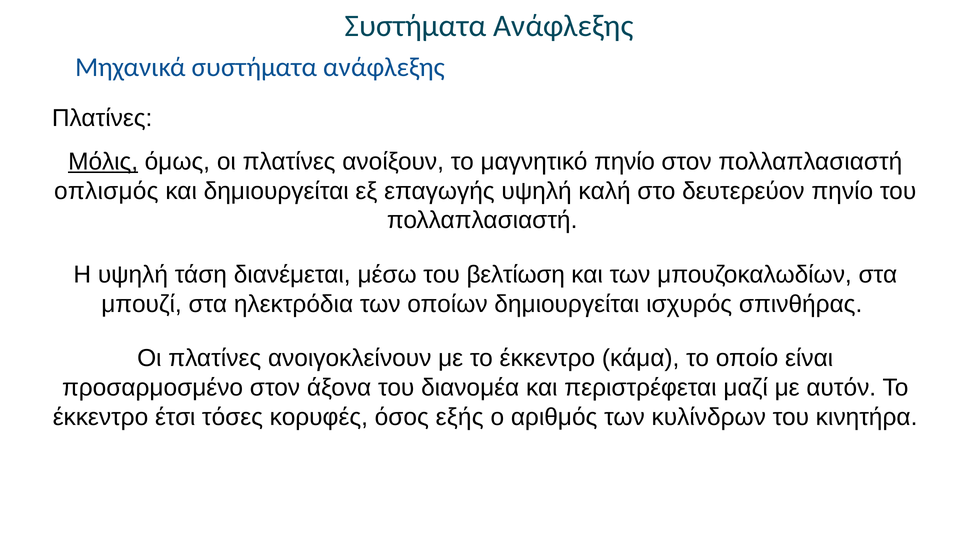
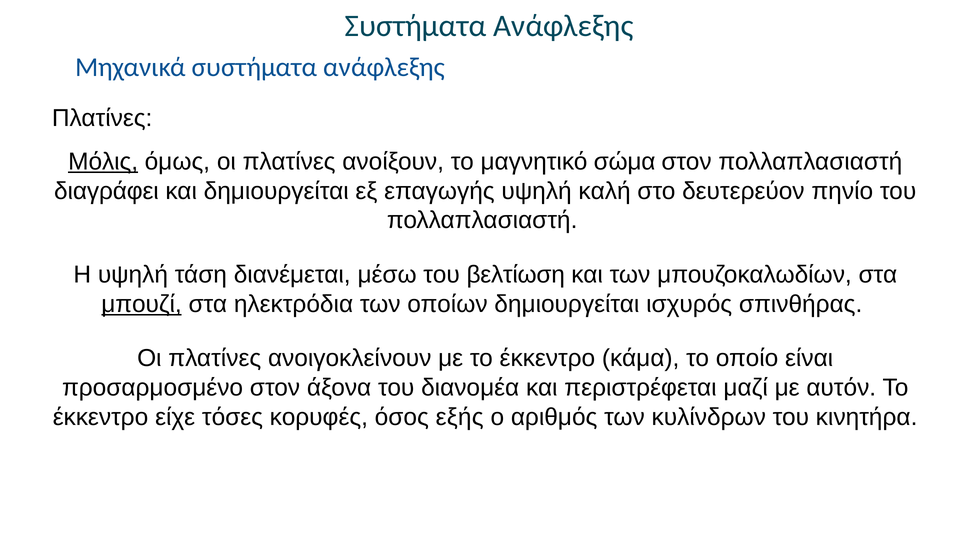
μαγνητικό πηνίο: πηνίο -> σώμα (625, 162)
οπλισμός: οπλισμός -> διαγράφει (106, 191)
μπουζί underline: none -> present (142, 304)
έτσι: έτσι -> είχε (175, 417)
